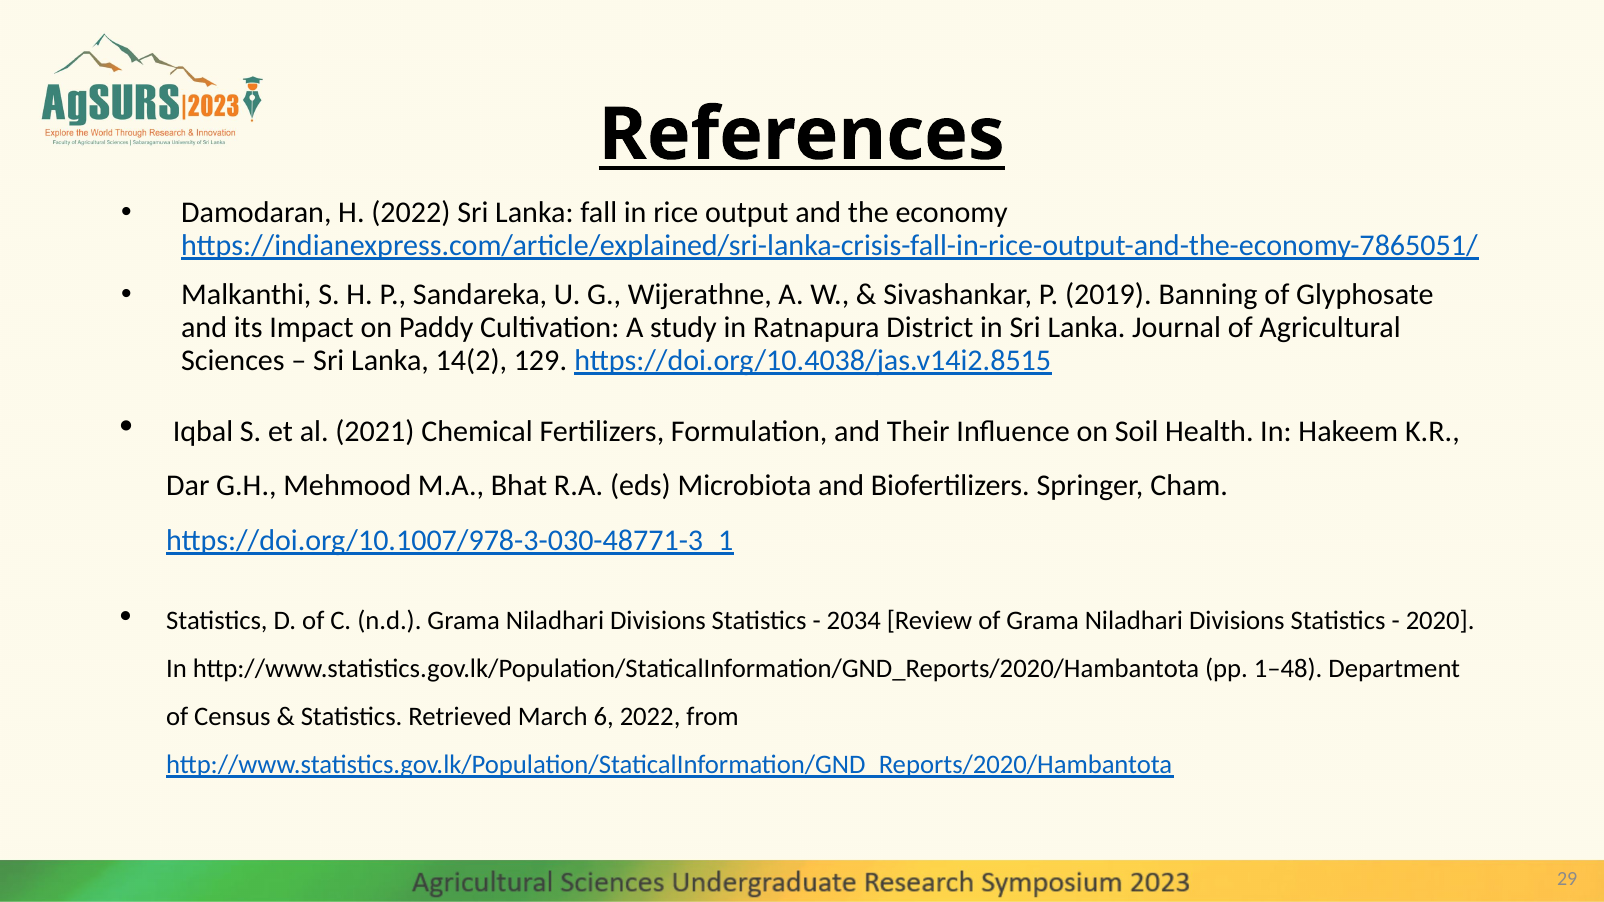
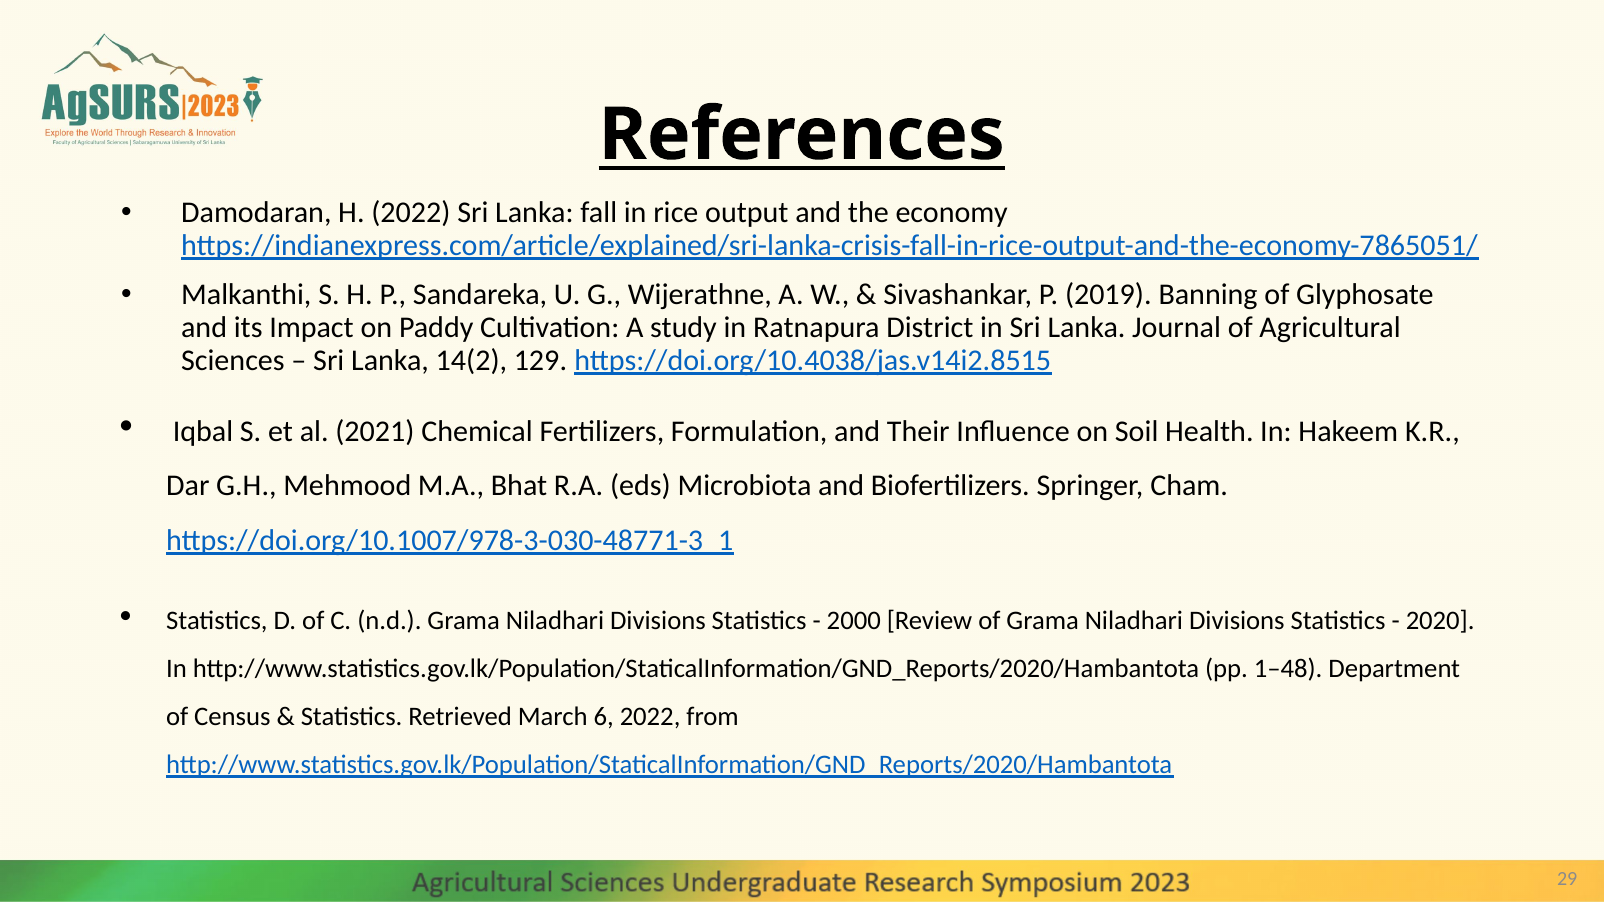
2034: 2034 -> 2000 (854, 621)
